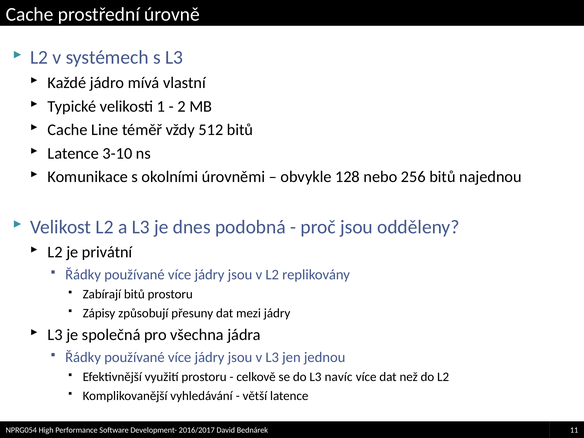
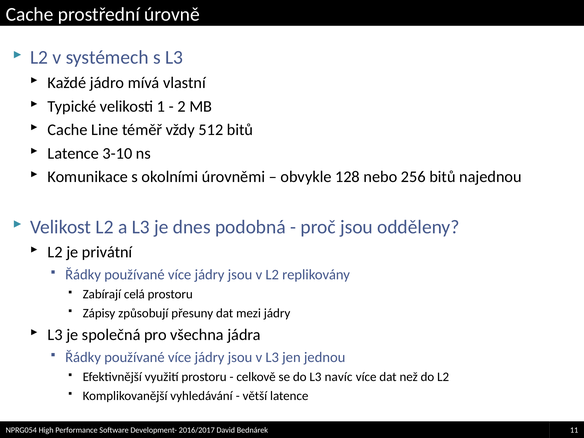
Zabírají bitů: bitů -> celá (134, 294)
